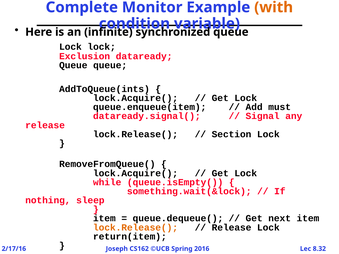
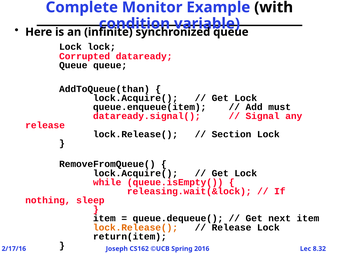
with colour: orange -> black (274, 7)
Exclusion: Exclusion -> Corrupted (85, 56)
AddToQueue(ints: AddToQueue(ints -> AddToQueue(than (104, 89)
something.wait(&lock: something.wait(&lock -> releasing.wait(&lock (189, 191)
